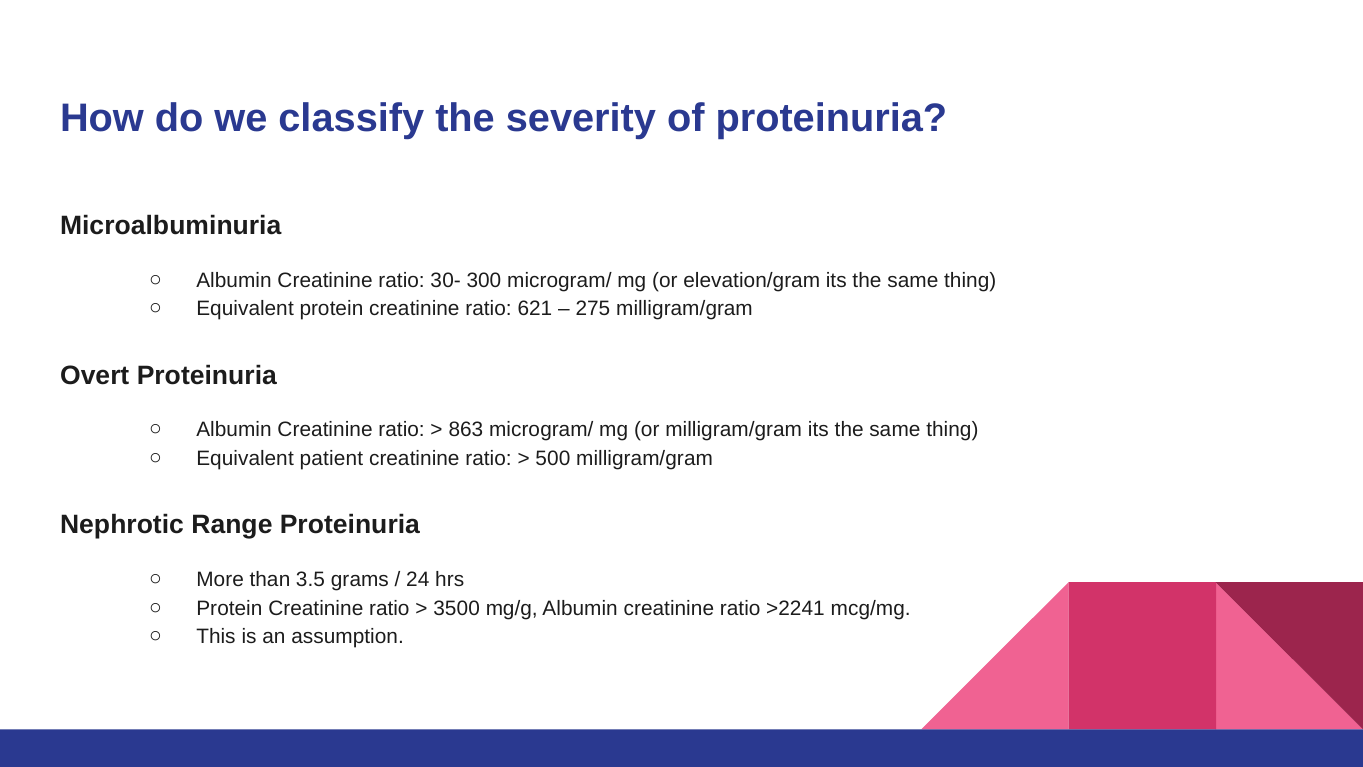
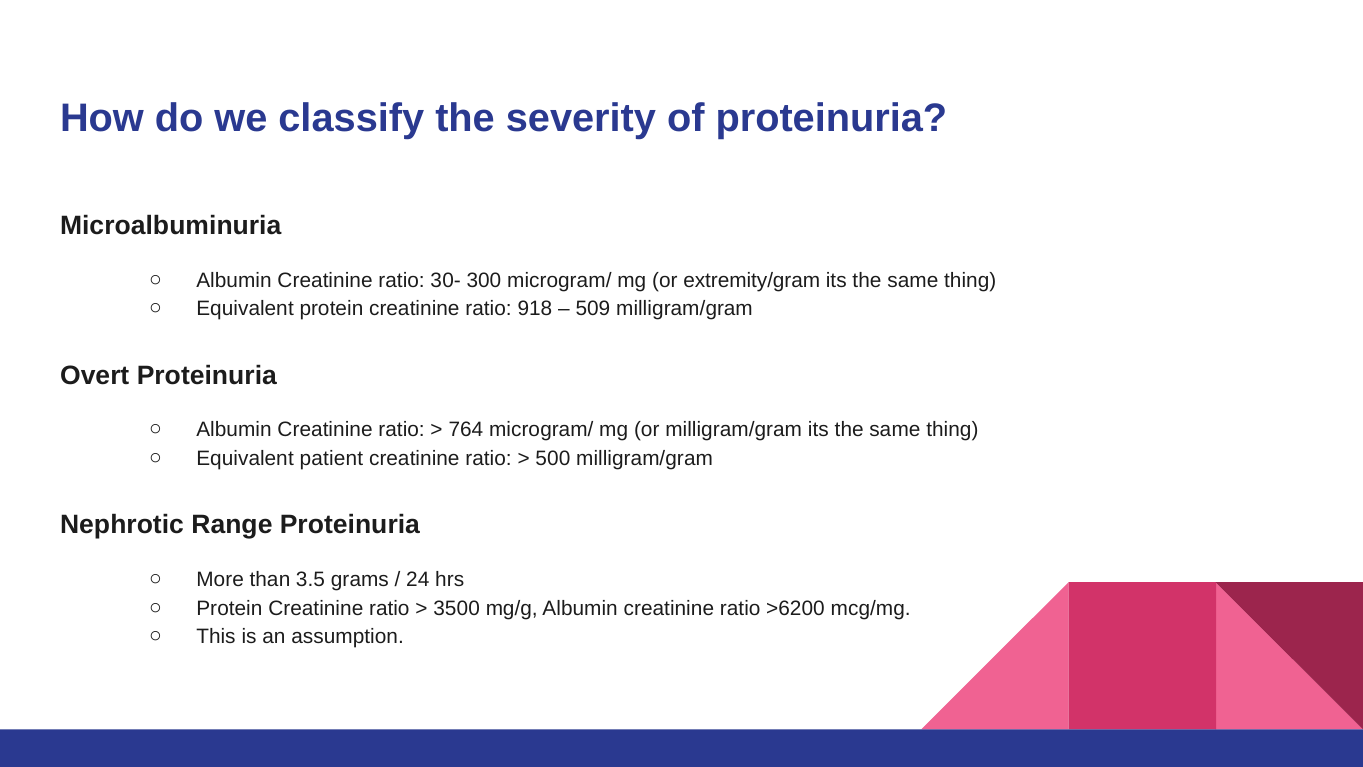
elevation/gram: elevation/gram -> extremity/gram (752, 280)
621: 621 -> 918 (535, 309)
275: 275 -> 509 (593, 309)
863: 863 -> 764 (466, 430)
>2241: >2241 -> >6200 (795, 608)
